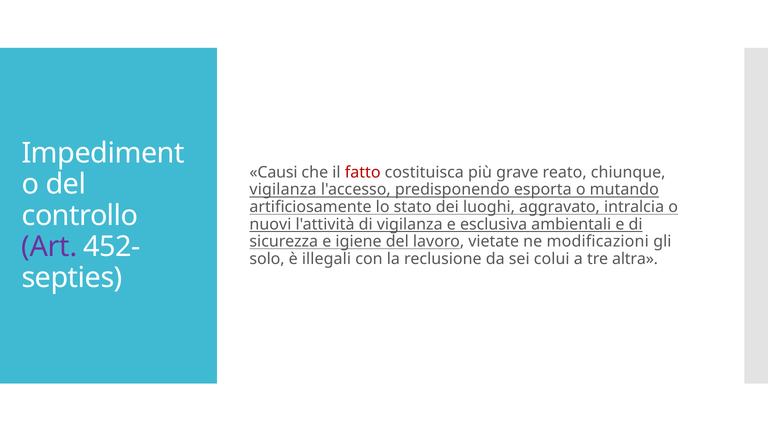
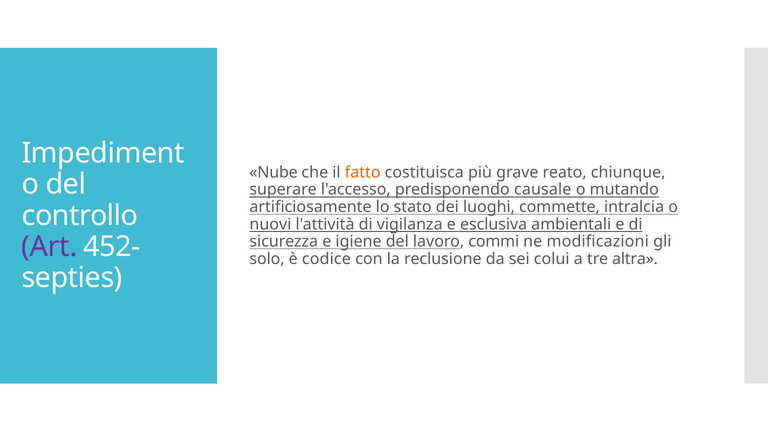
Causi: Causi -> Nube (274, 172)
fatto colour: red -> orange (363, 172)
vigilanza: vigilanza -> superare (283, 190)
esporta: esporta -> causale (543, 190)
aggravato: aggravato -> commette (559, 207)
vietate: vietate -> commi (494, 242)
illegali: illegali -> codice (326, 259)
